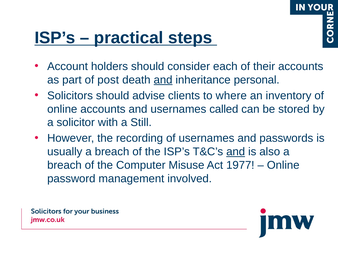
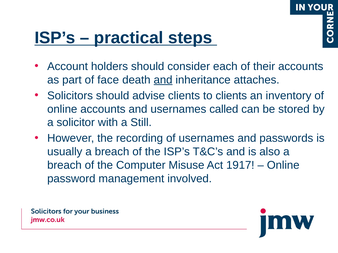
post: post -> face (108, 80)
personal: personal -> attaches (257, 80)
to where: where -> clients (231, 96)
and underline: present -> none (236, 152)
1977: 1977 -> 1917 (240, 166)
